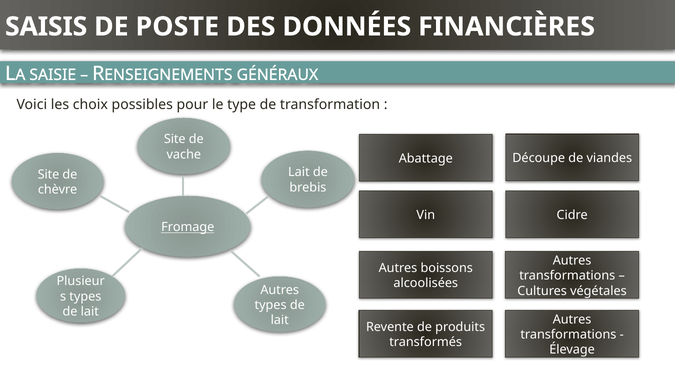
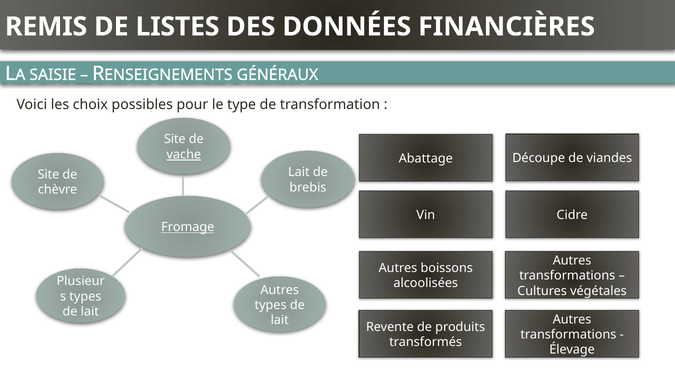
SAISIS: SAISIS -> REMIS (46, 27)
POSTE: POSTE -> LISTES (177, 27)
vache underline: none -> present (184, 154)
